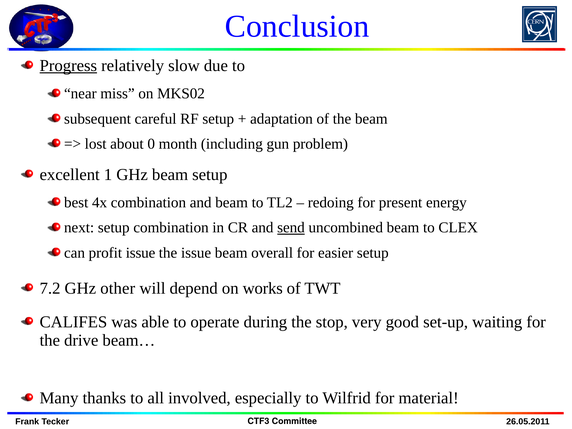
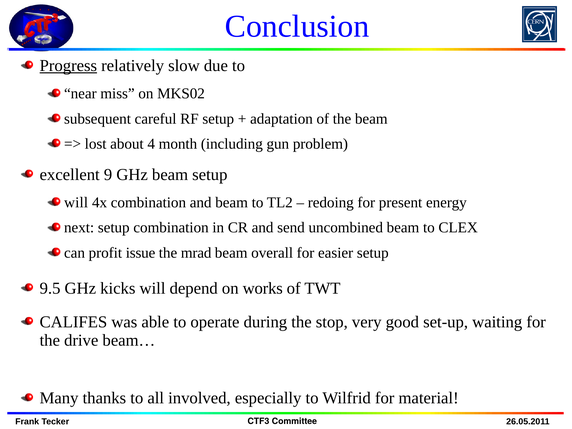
0: 0 -> 4 (151, 144)
1: 1 -> 9 (108, 175)
best: best -> will (76, 203)
send underline: present -> none (291, 228)
the issue: issue -> mrad (196, 253)
7.2: 7.2 -> 9.5 (50, 288)
other: other -> kicks (118, 288)
